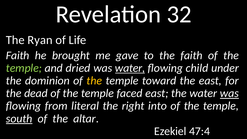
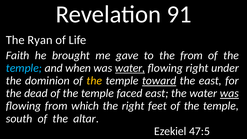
32: 32 -> 91 (179, 14)
the faith: faith -> from (192, 55)
temple colour: light green -> light blue (24, 68)
dried: dried -> when (78, 68)
flowing child: child -> right (197, 68)
toward underline: none -> present (159, 81)
literal: literal -> which (85, 106)
into: into -> feet (157, 106)
south underline: present -> none (19, 118)
47:4: 47:4 -> 47:5 (200, 131)
